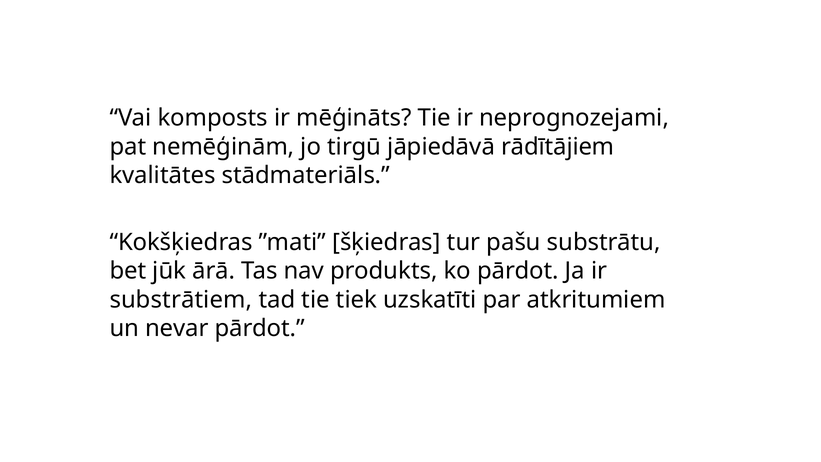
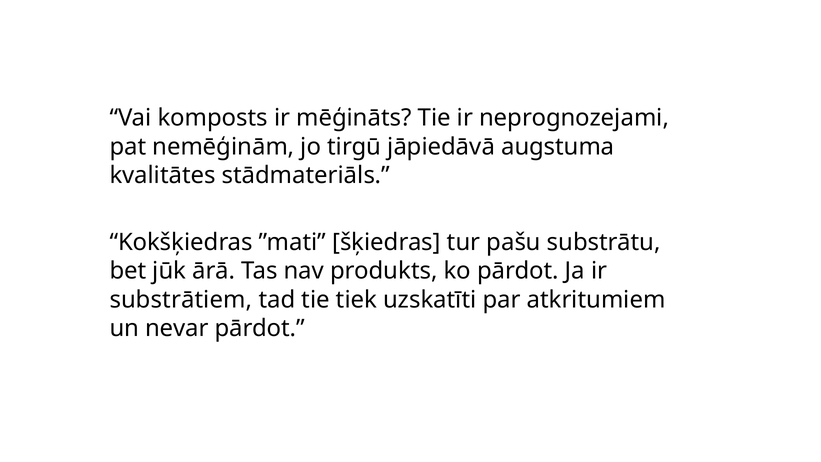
rādītājiem: rādītājiem -> augstuma (558, 147)
